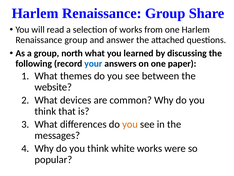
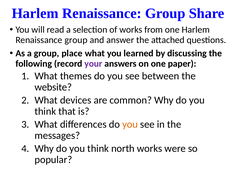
north: north -> place (72, 53)
your colour: blue -> purple (93, 63)
white: white -> north (123, 148)
